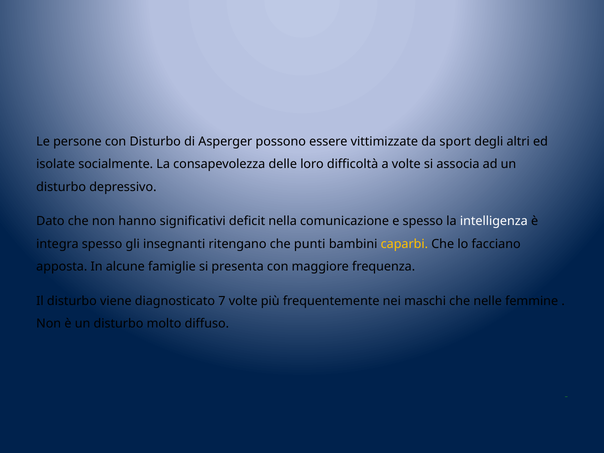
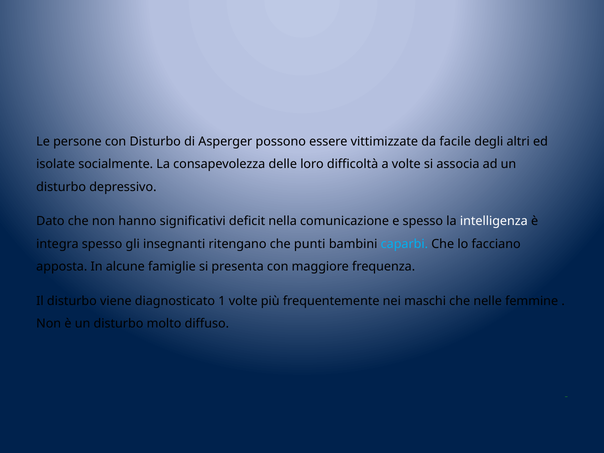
sport: sport -> facile (455, 142)
caparbi colour: yellow -> light blue (404, 244)
7: 7 -> 1 (222, 301)
